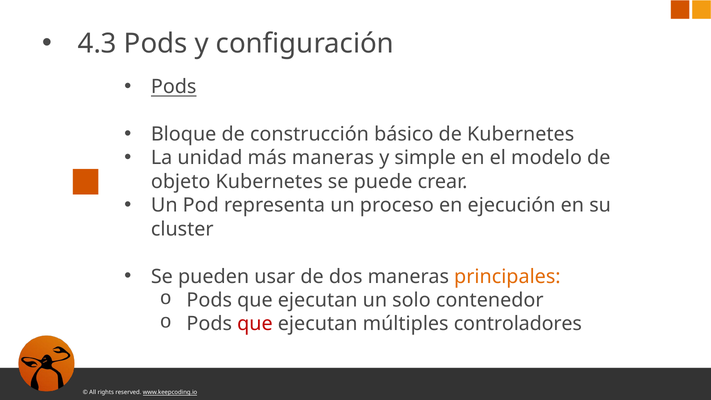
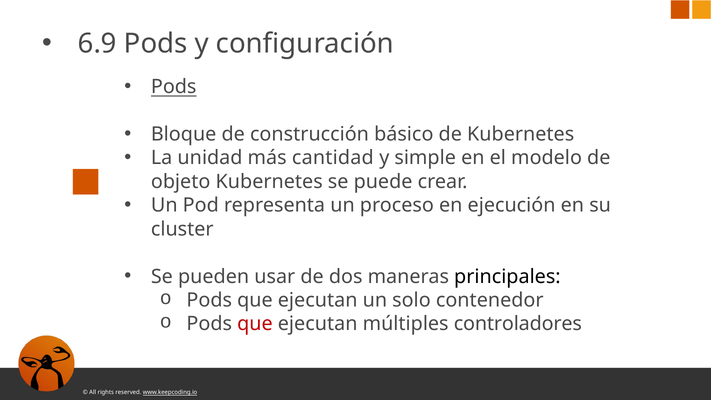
4.3: 4.3 -> 6.9 (97, 44)
más maneras: maneras -> cantidad (333, 158)
principales colour: orange -> black (507, 276)
